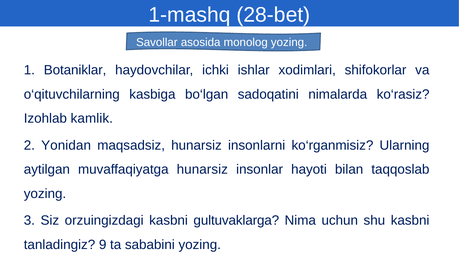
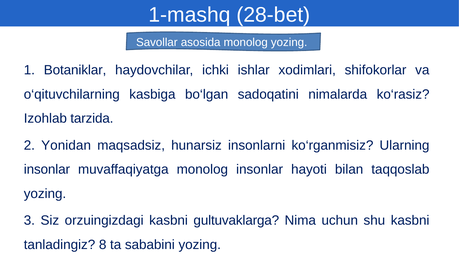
kamlik: kamlik -> tarzida (92, 118)
aytilgan: aytilgan -> insonlar (47, 169)
muvaffaqiyatga hunarsiz: hunarsiz -> monolog (202, 169)
9: 9 -> 8 (103, 244)
